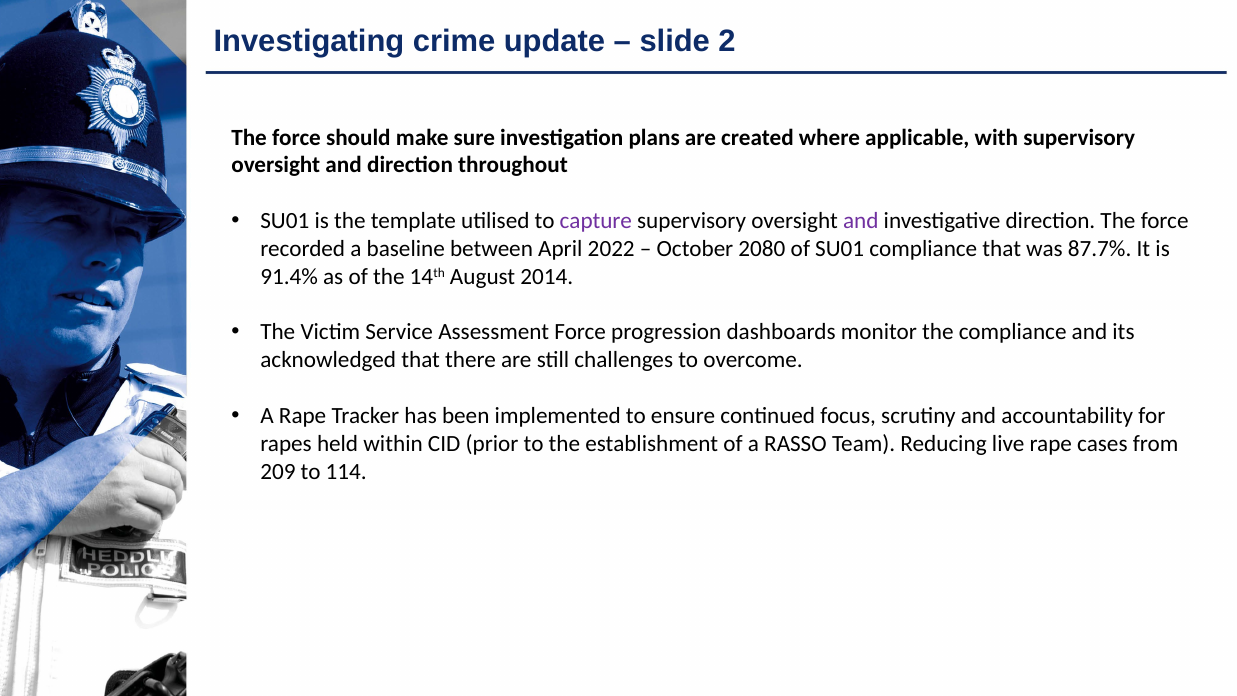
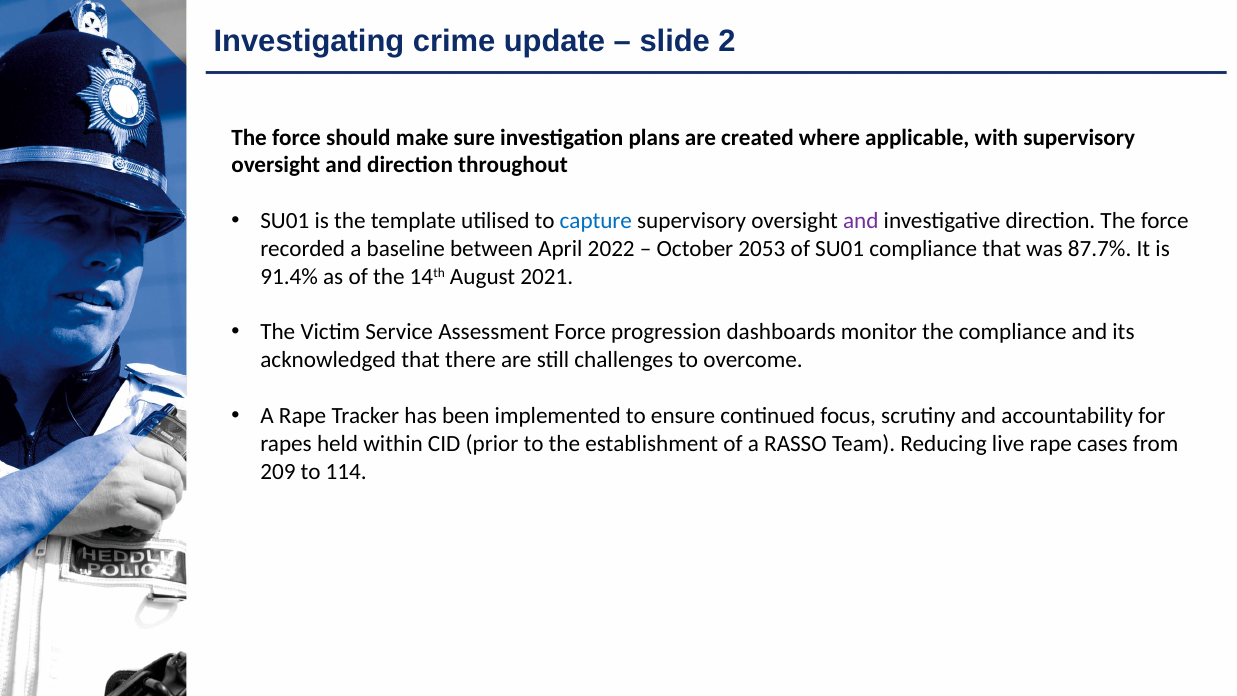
capture colour: purple -> blue (596, 221)
2080: 2080 -> 2053 (762, 249)
2014: 2014 -> 2021 (547, 277)
